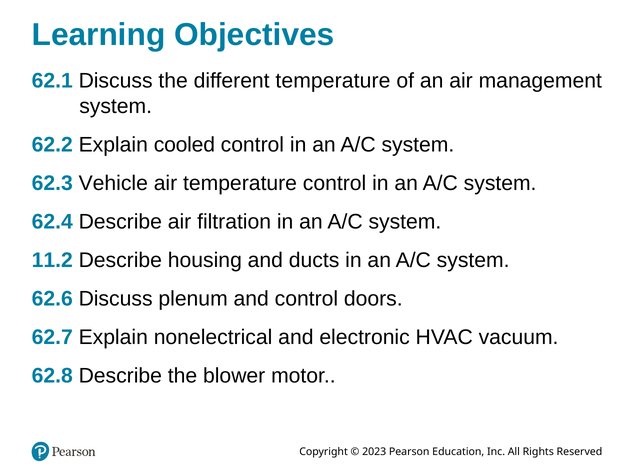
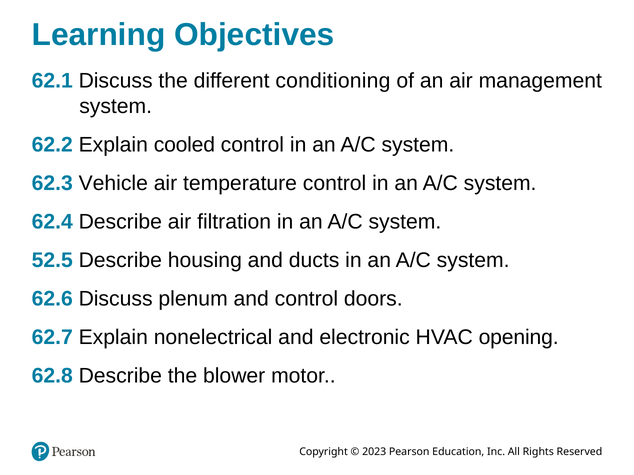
different temperature: temperature -> conditioning (333, 81)
11.2: 11.2 -> 52.5 (52, 261)
vacuum: vacuum -> opening (519, 338)
